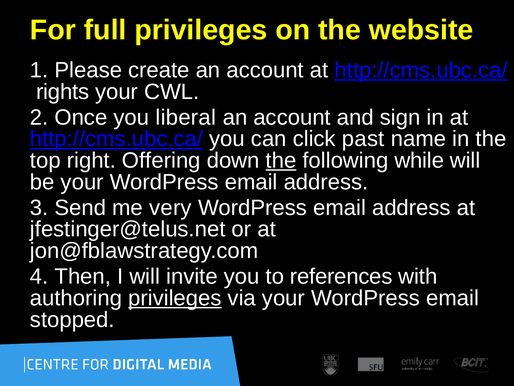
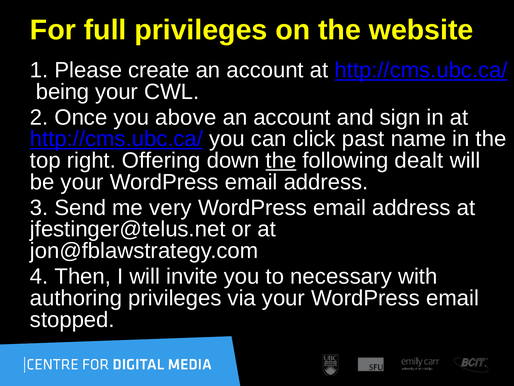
rights: rights -> being (63, 92)
liberal: liberal -> above (186, 117)
while: while -> dealt (419, 160)
references: references -> necessary (341, 276)
privileges underline: present -> none (175, 298)
